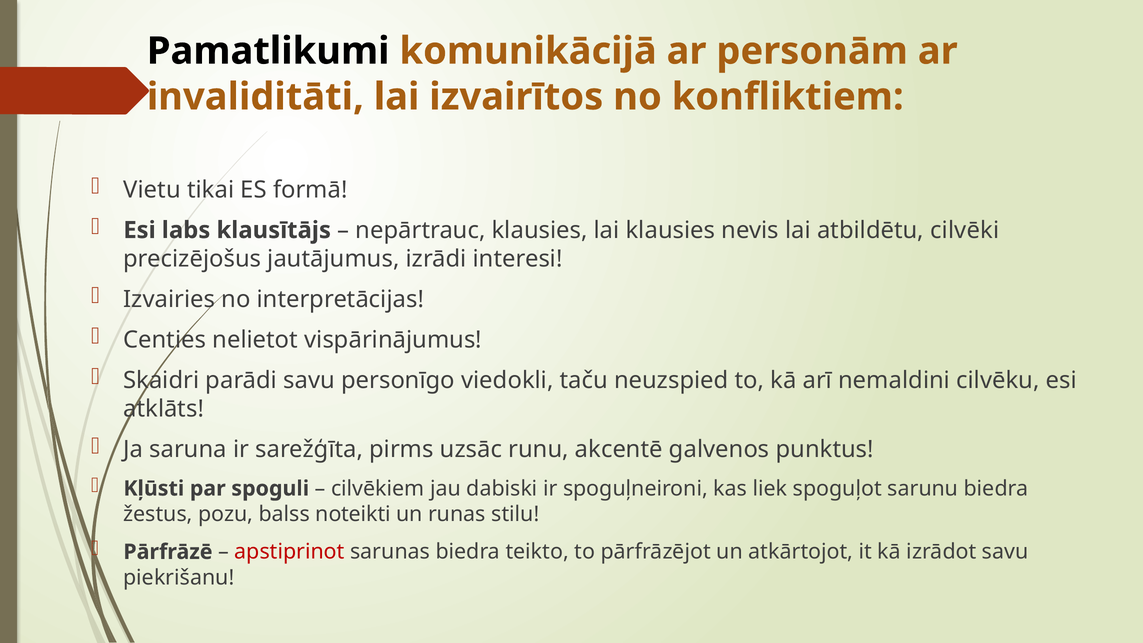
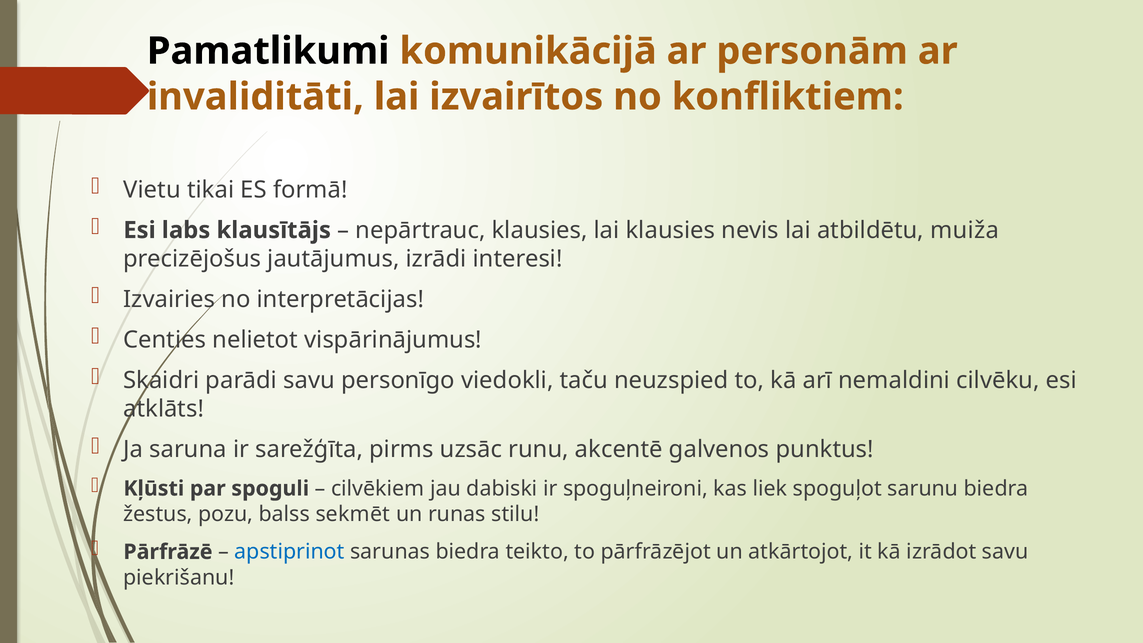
cilvēki: cilvēki -> muiža (965, 230)
noteikti: noteikti -> sekmēt (353, 514)
apstiprinot colour: red -> blue (290, 552)
